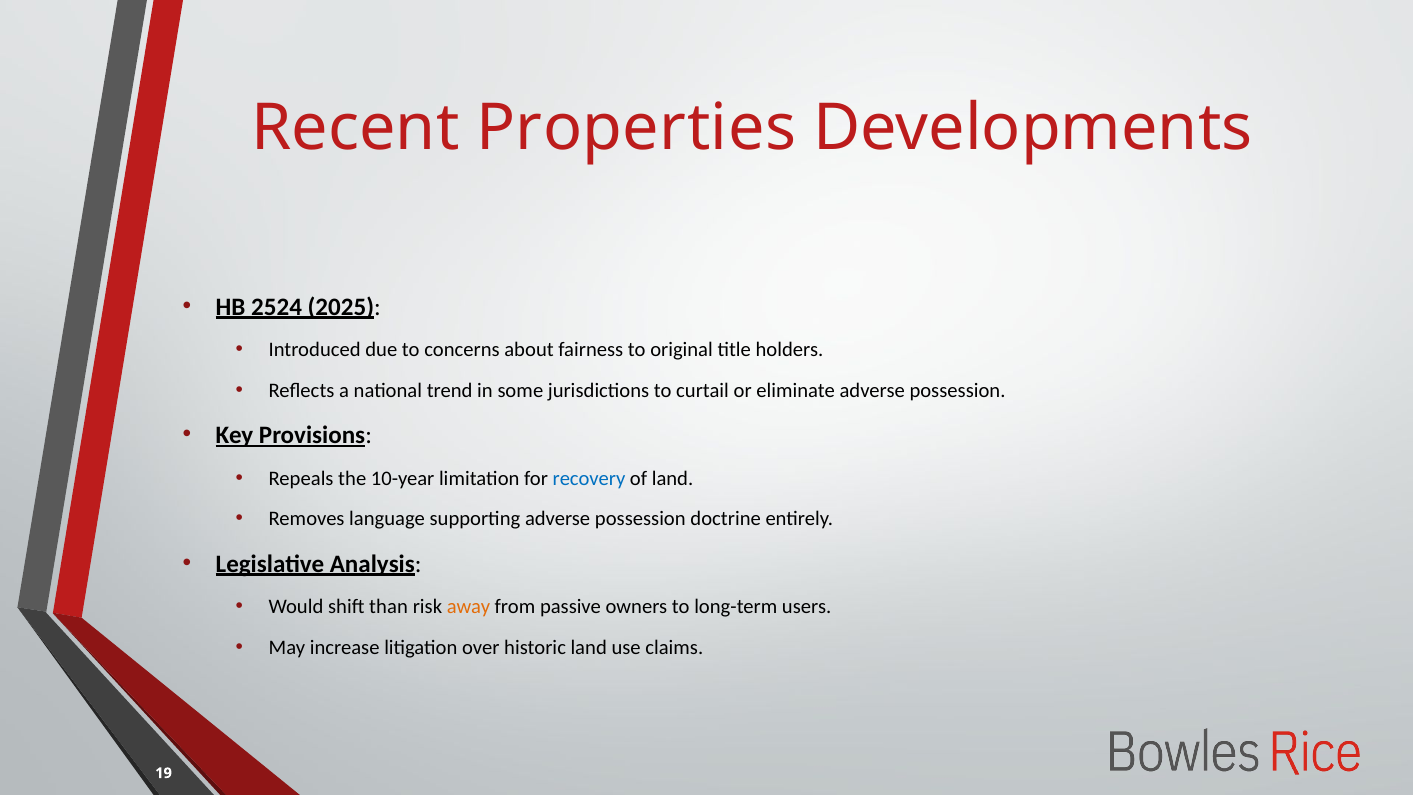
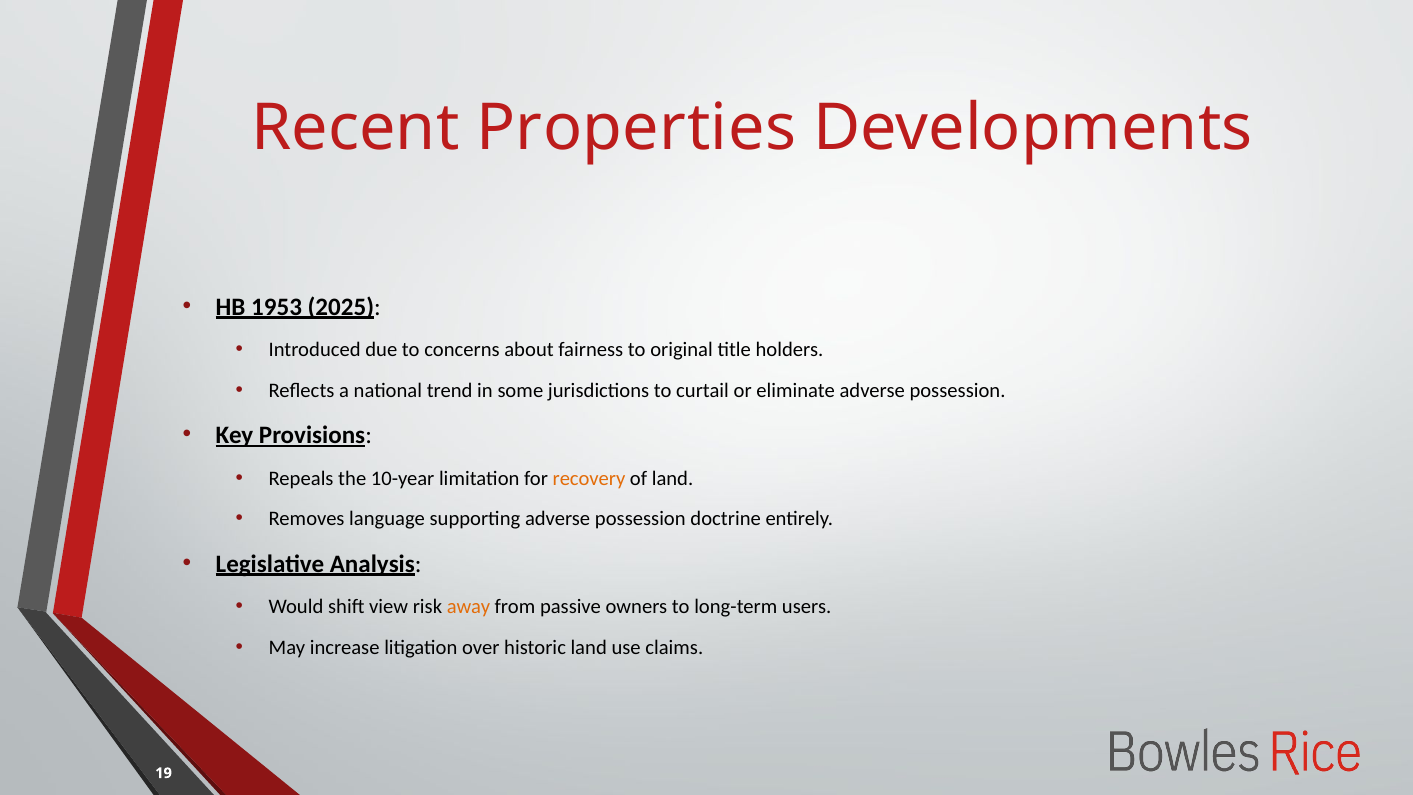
2524: 2524 -> 1953 (277, 307)
recovery colour: blue -> orange (589, 478)
than: than -> view (389, 607)
